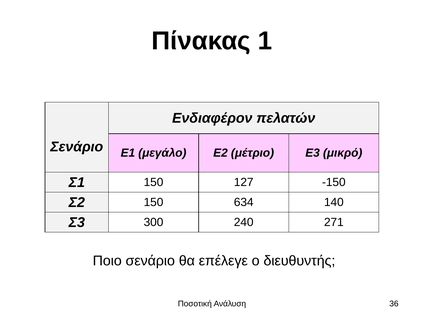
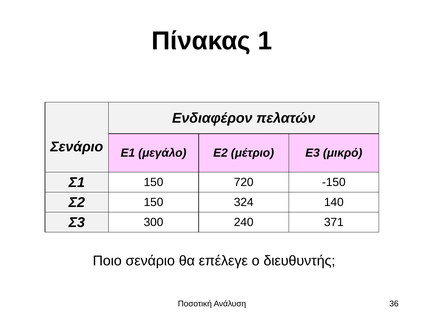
127: 127 -> 720 (244, 182)
634: 634 -> 324 (244, 202)
271: 271 -> 371 (334, 222)
